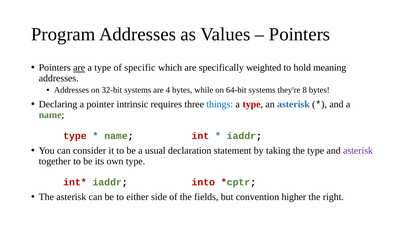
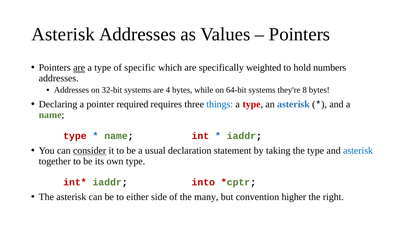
Program: Program -> Asterisk (63, 34)
meaning: meaning -> numbers (330, 68)
intrinsic: intrinsic -> required (132, 105)
consider underline: none -> present (90, 151)
asterisk colour: purple -> blue (358, 151)
fields: fields -> many (206, 197)
